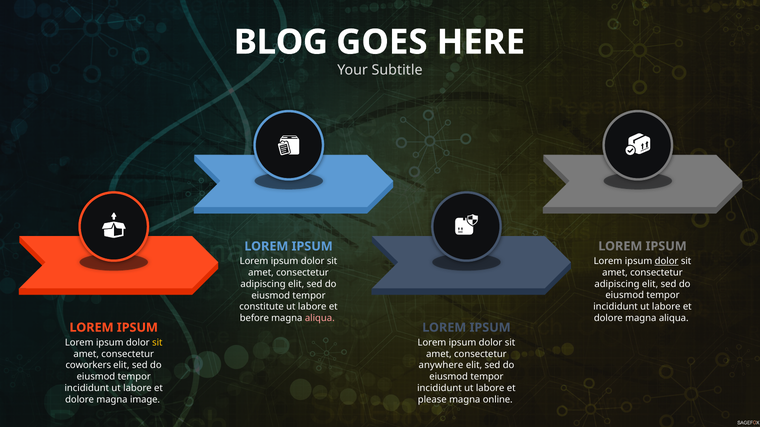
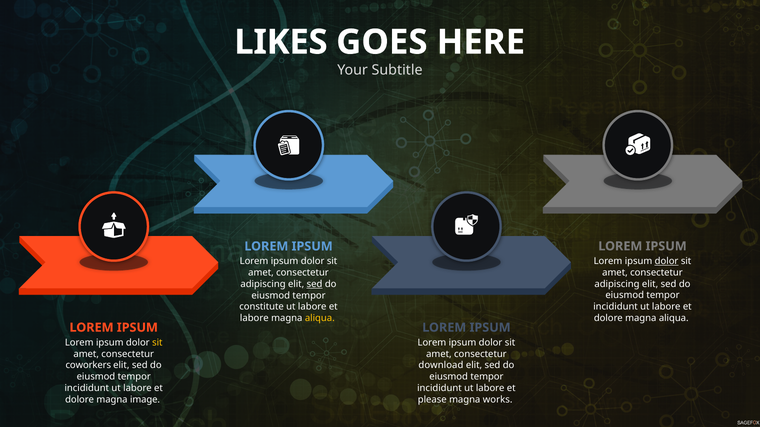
BLOG: BLOG -> LIKES (281, 42)
sed underline: none -> present (315, 284)
before: before -> labore (254, 319)
aliqua colour: pink -> yellow (320, 319)
anywhere: anywhere -> download (441, 366)
online: online -> works (498, 400)
